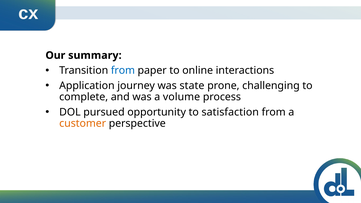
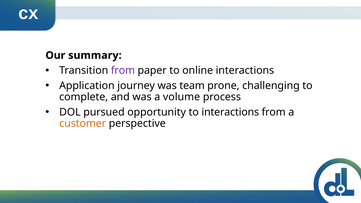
from colour: blue -> purple (123, 70)
state: state -> team (192, 86)
to satisfaction: satisfaction -> interactions (230, 112)
